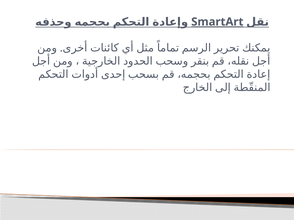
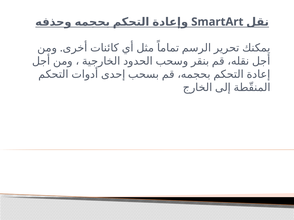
SmartArt underline: present -> none (217, 22)
